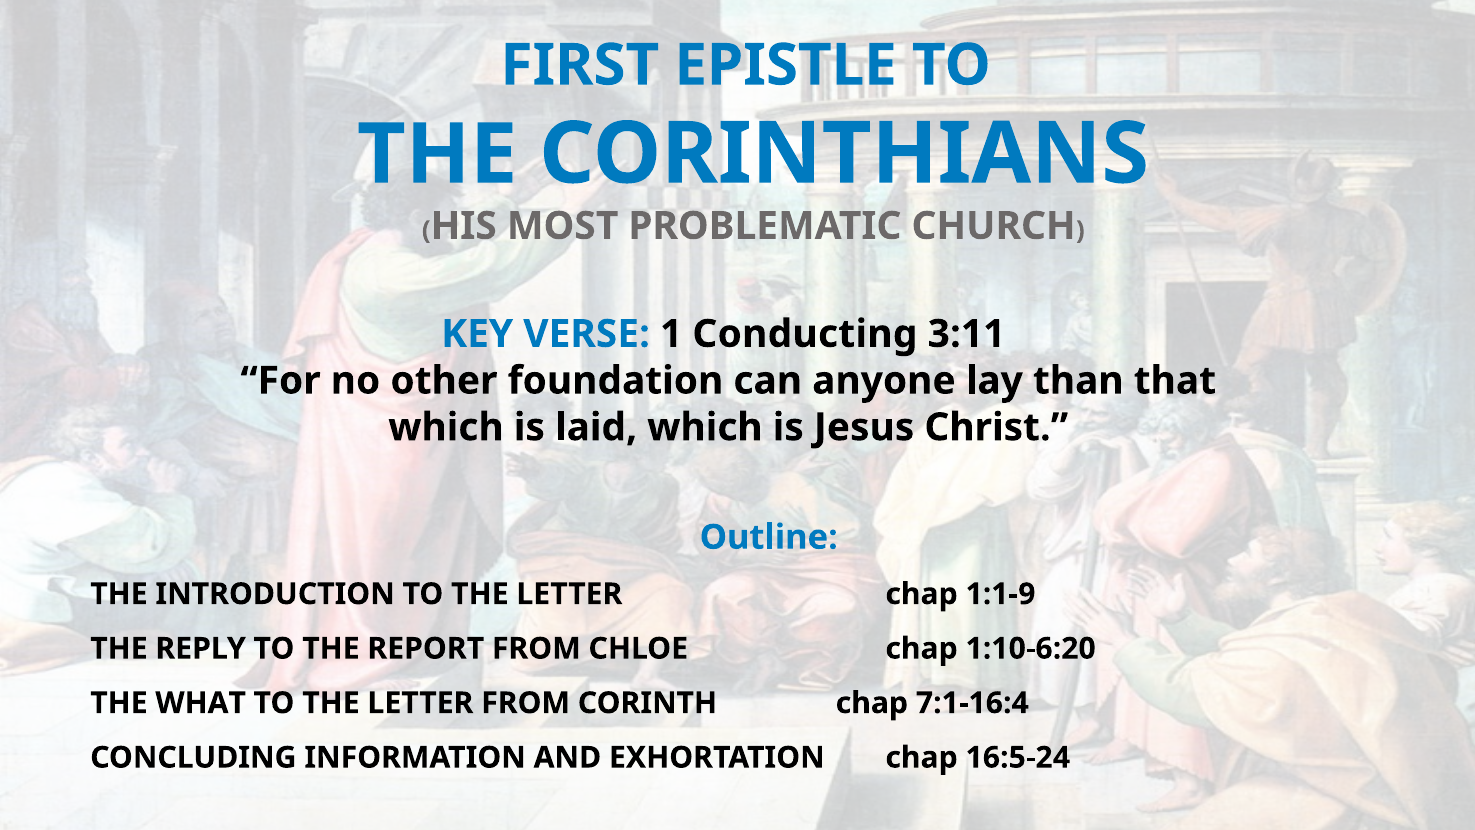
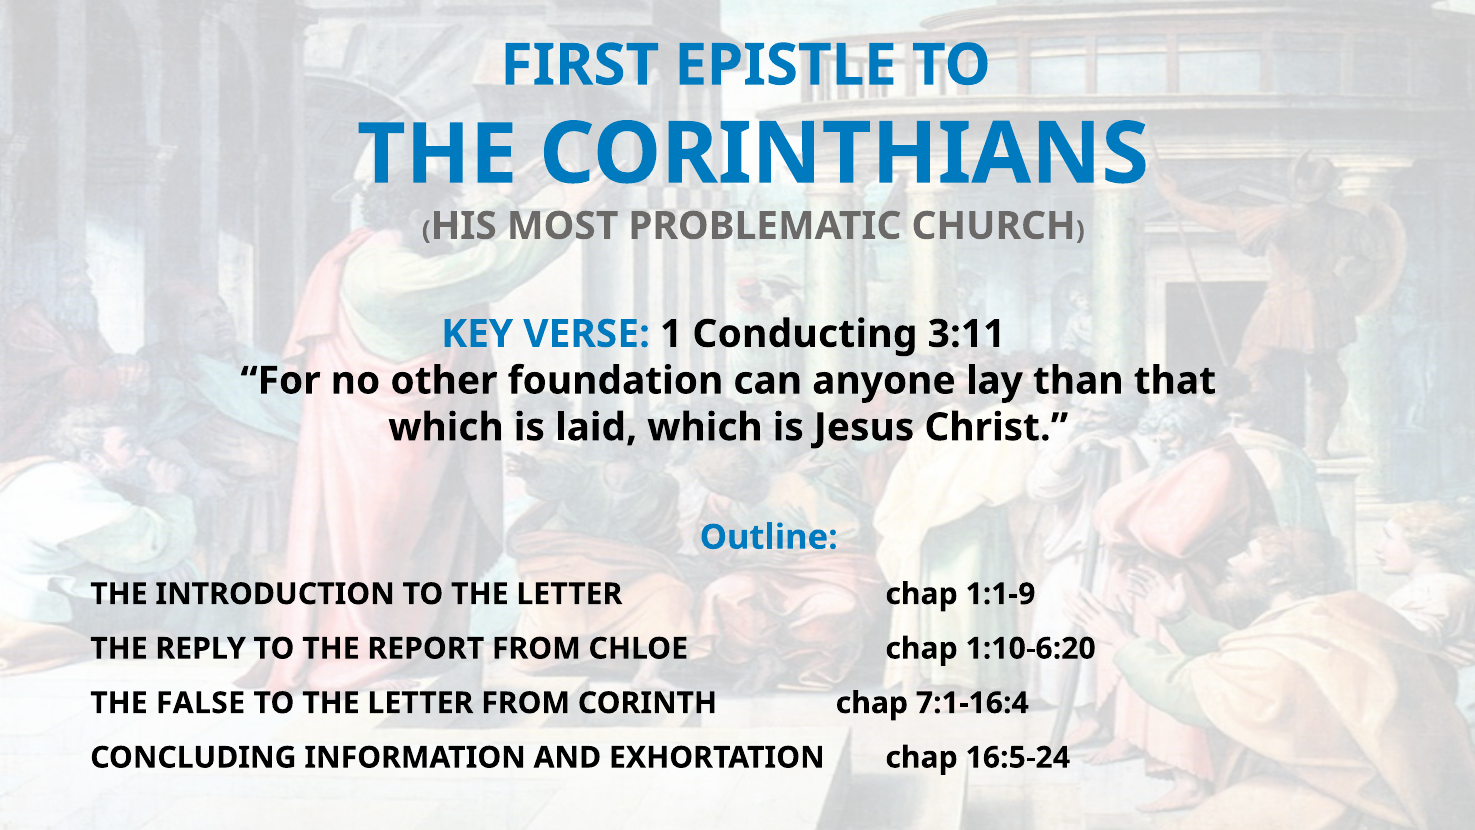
WHAT: WHAT -> FALSE (200, 703)
